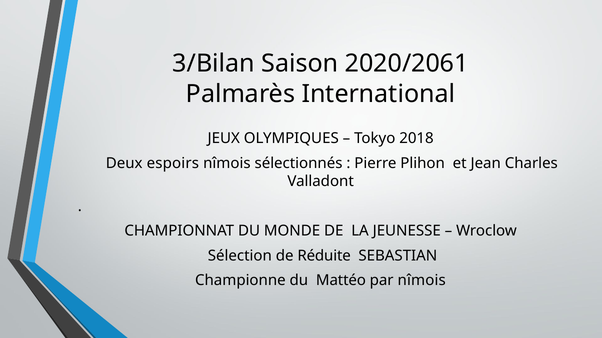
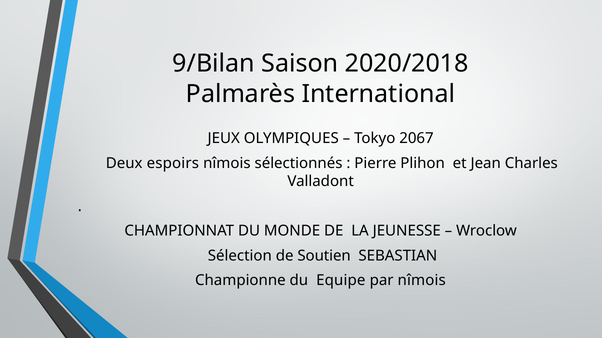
3/Bilan: 3/Bilan -> 9/Bilan (214, 64)
2020/2061: 2020/2061 -> 2020/2018 (407, 64)
2018: 2018 -> 2067 (416, 139)
Réduite: Réduite -> Soutien (324, 256)
Mattéo: Mattéo -> Equipe (341, 281)
